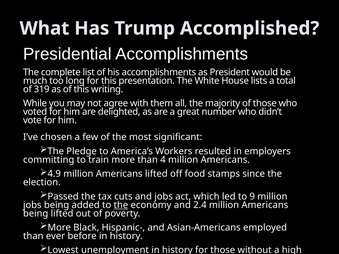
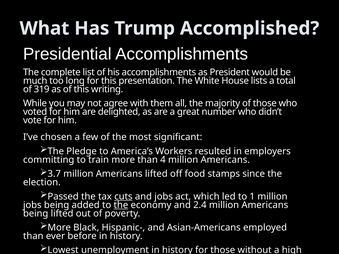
4.9: 4.9 -> 3.7 (54, 174)
cuts underline: none -> present (123, 197)
9: 9 -> 1 (252, 197)
